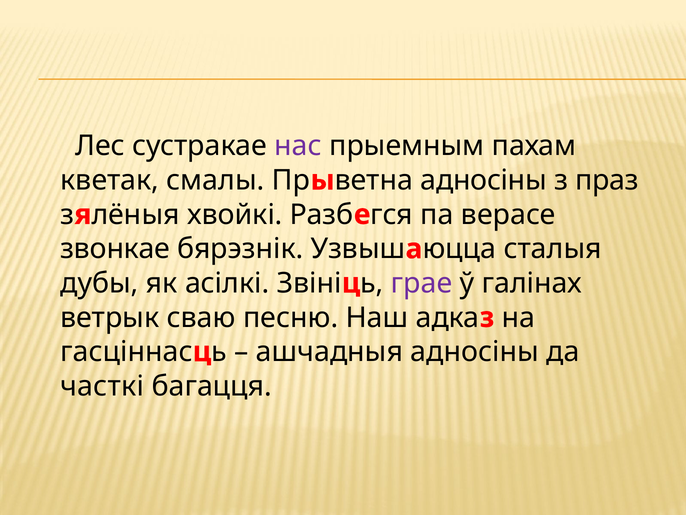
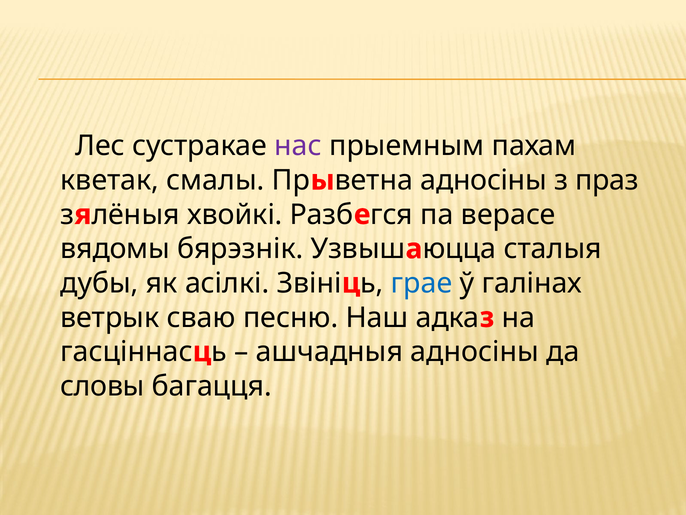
звонкае: звонкае -> вядомы (115, 249)
грае colour: purple -> blue (422, 283)
часткі: часткі -> словы (102, 386)
